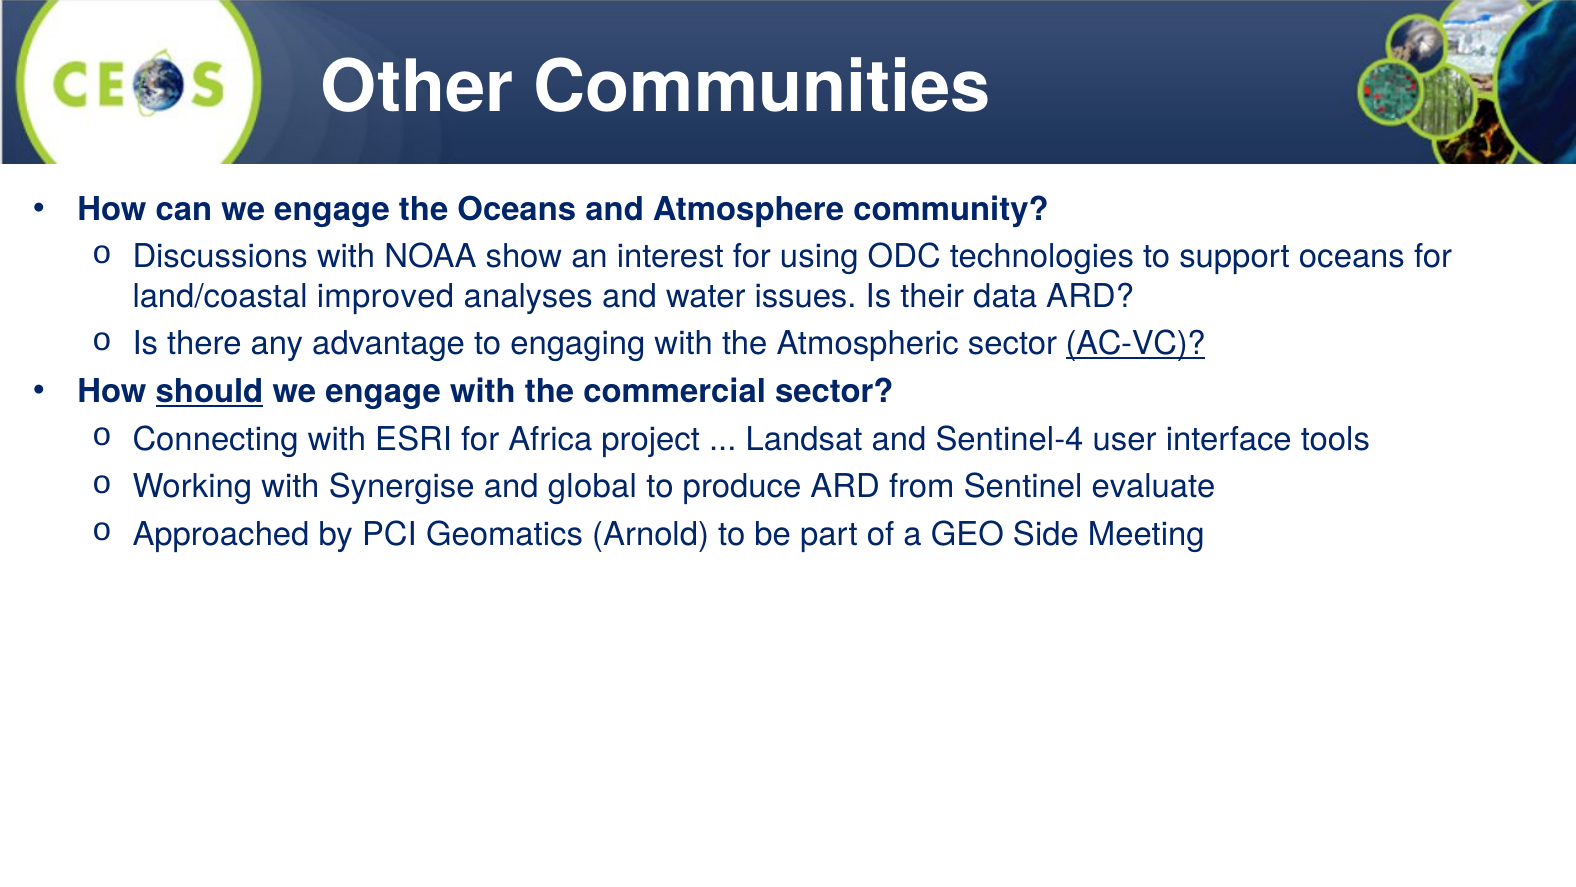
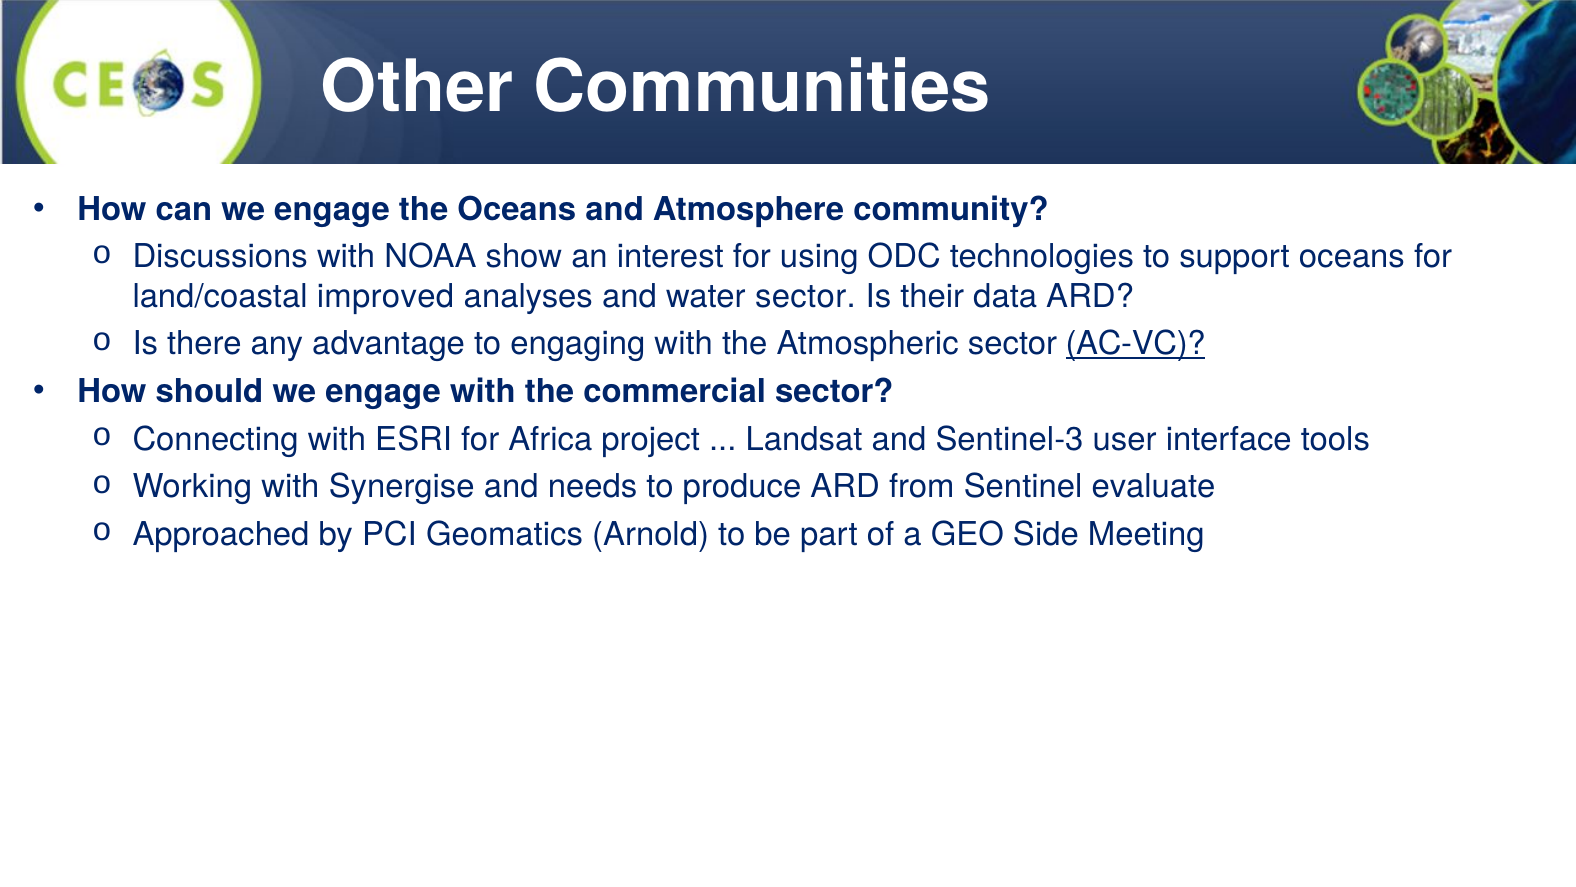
water issues: issues -> sector (805, 296)
should underline: present -> none (210, 391)
Sentinel-4: Sentinel-4 -> Sentinel-3 (1009, 439)
global: global -> needs (593, 487)
